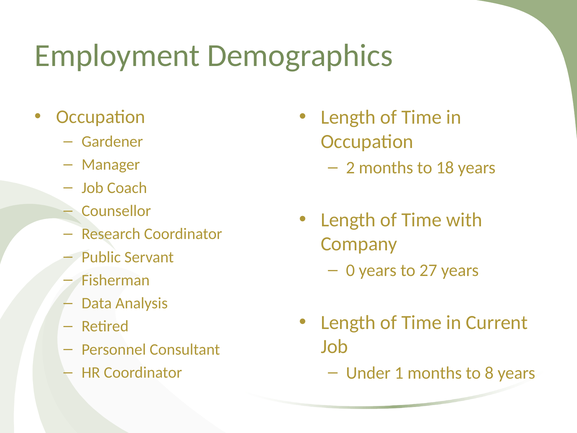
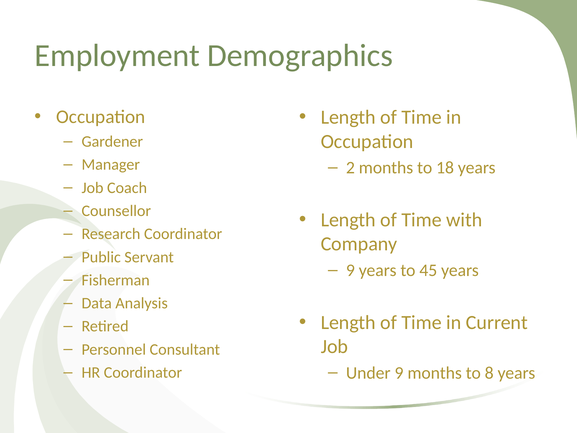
0: 0 -> 9 (350, 270)
27: 27 -> 45 (428, 270)
Under 1: 1 -> 9 (399, 373)
